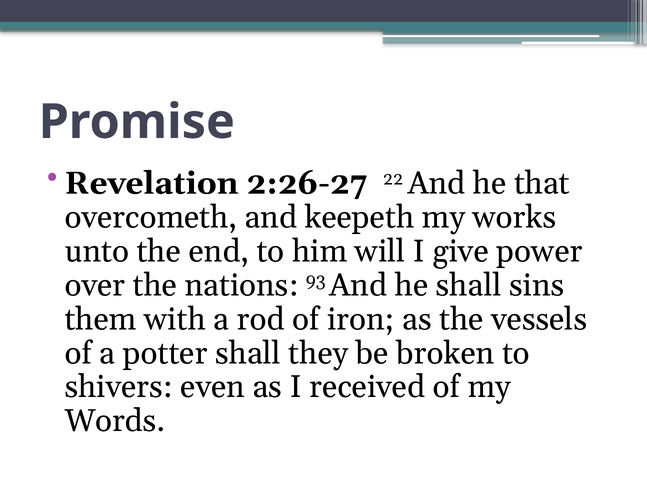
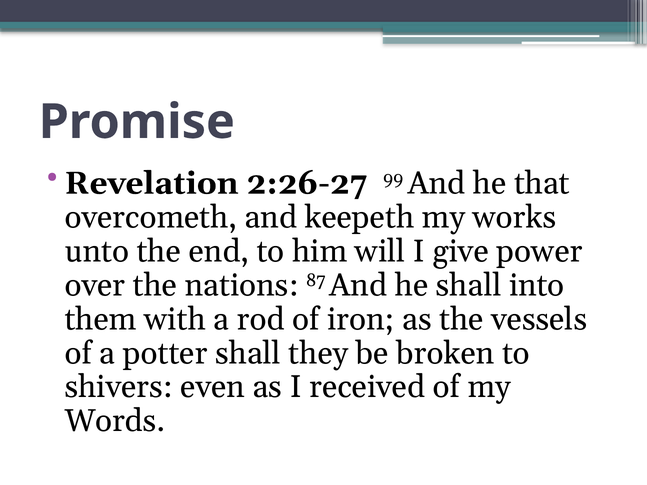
22: 22 -> 99 (393, 179)
93: 93 -> 87 (316, 281)
sins: sins -> into (537, 285)
